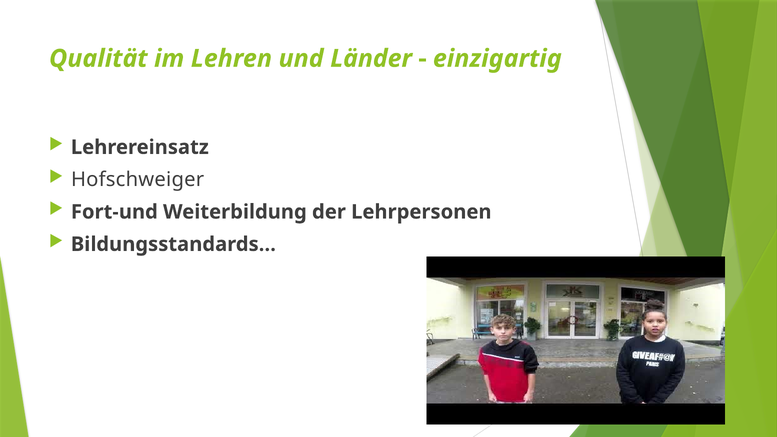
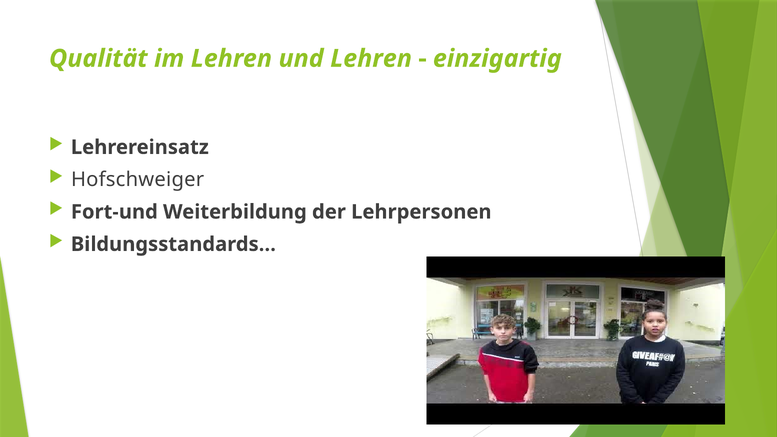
und Länder: Länder -> Lehren (371, 59)
